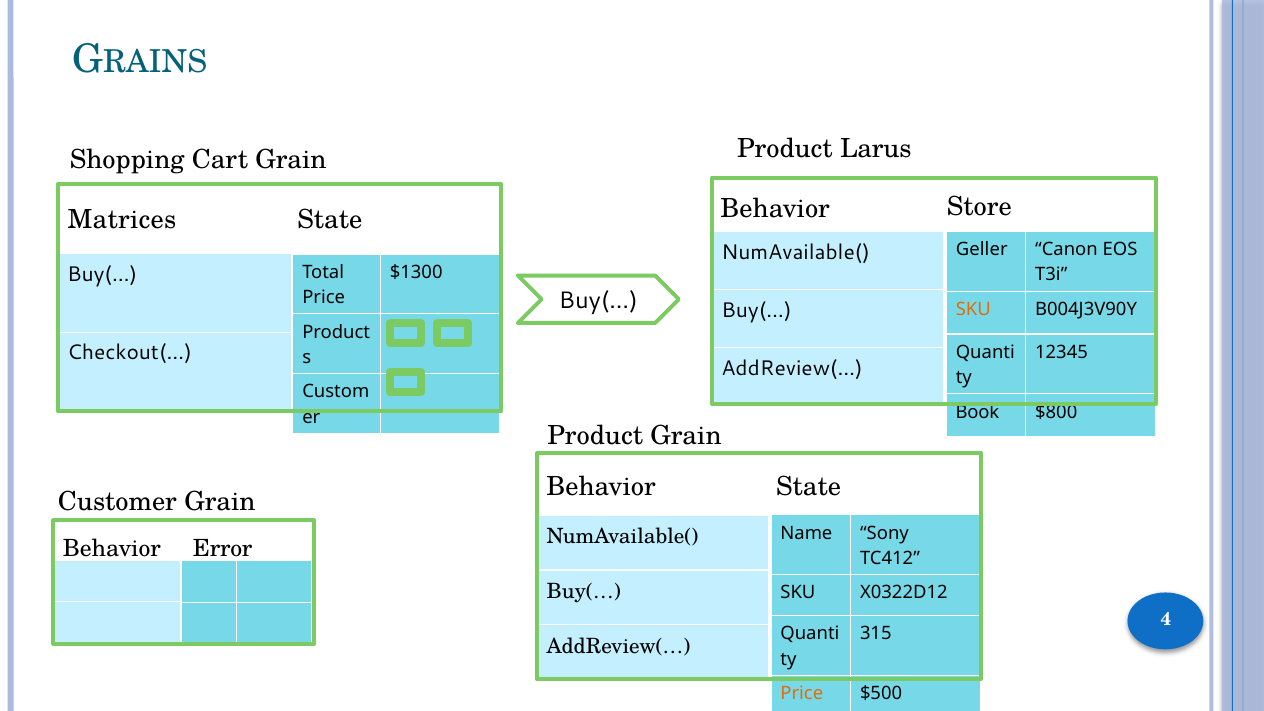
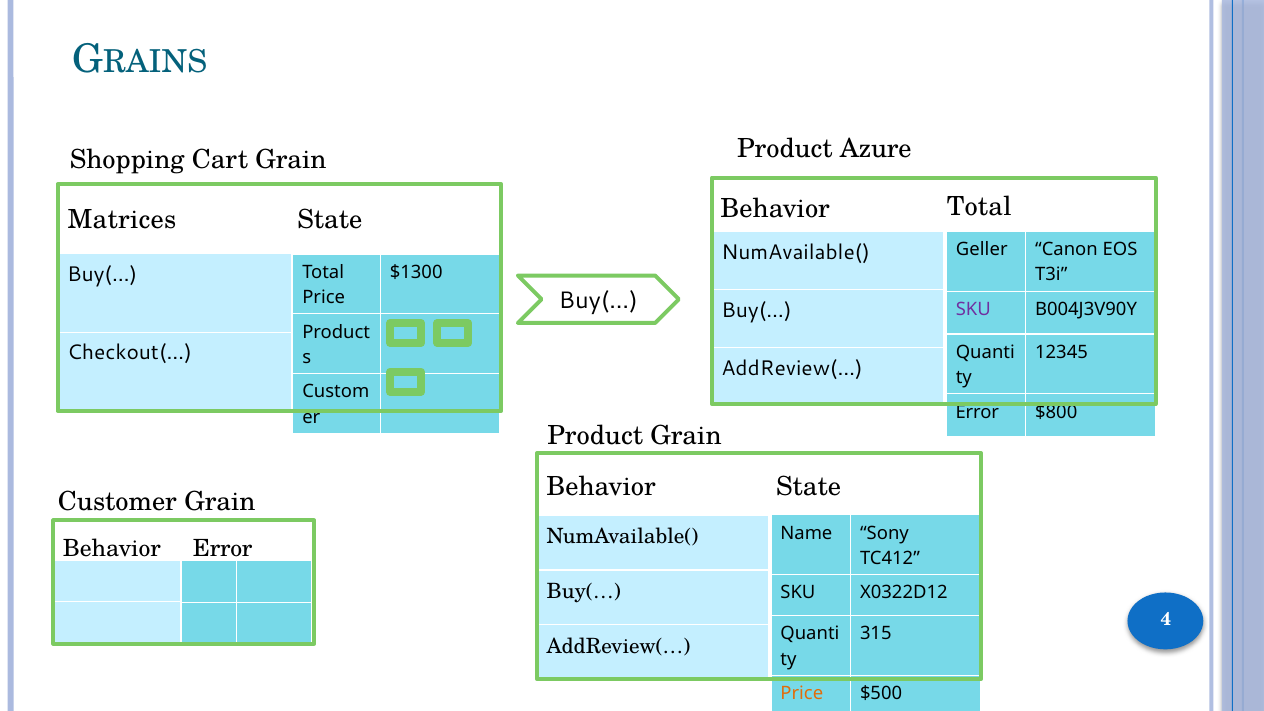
Larus: Larus -> Azure (876, 149)
Store: Store -> Total (979, 207)
SKU colour: orange -> purple (973, 310)
Book: Book -> Error (977, 412)
